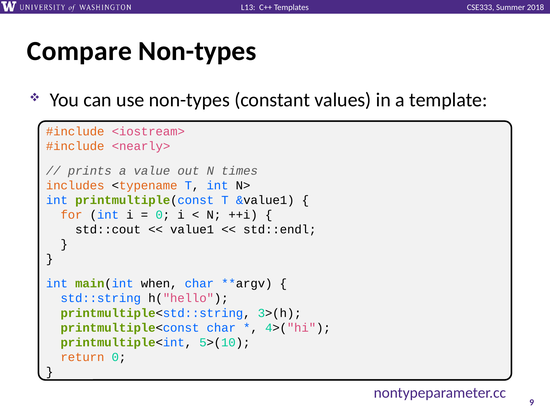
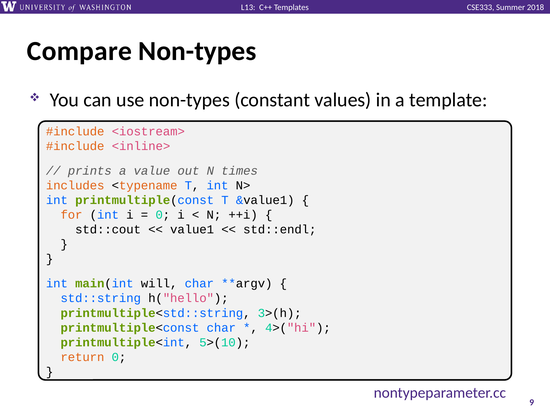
<nearly>: <nearly> -> <inline> (141, 146)
when: when -> will (159, 283)
